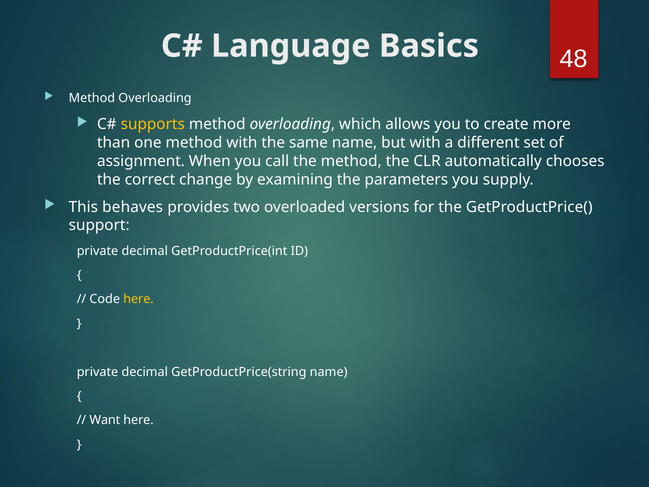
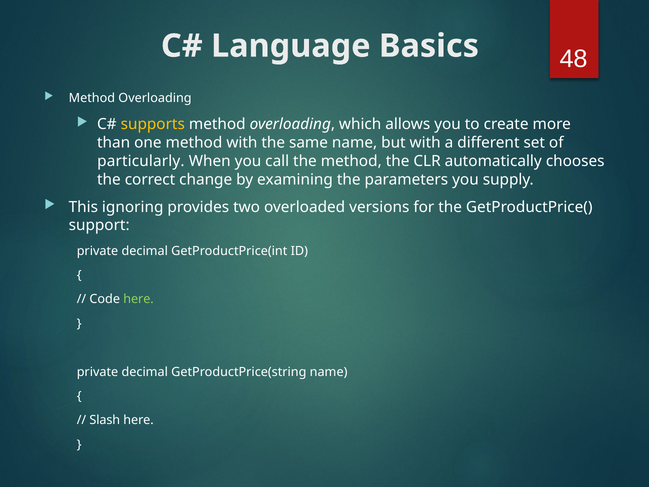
assignment: assignment -> particularly (141, 161)
behaves: behaves -> ignoring (133, 207)
here colour: yellow -> light green (139, 299)
Want: Want -> Slash (105, 420)
